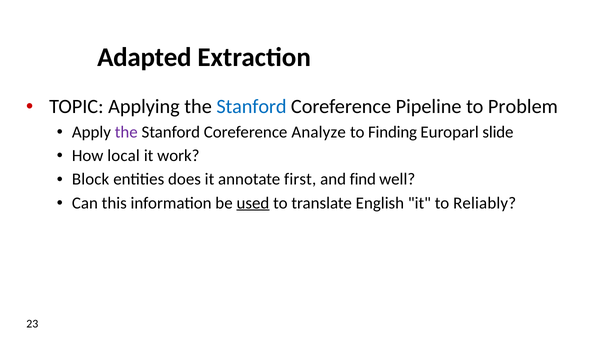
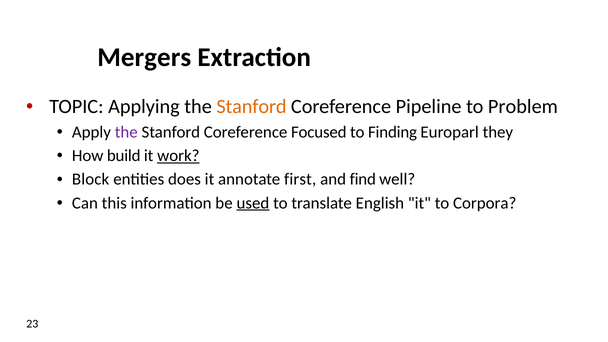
Adapted: Adapted -> Mergers (144, 57)
Stanford colour: blue -> orange (251, 107)
Analyze: Analyze -> Focused (319, 132)
slide: slide -> they (498, 132)
local: local -> build (124, 156)
work underline: none -> present (178, 156)
Reliably: Reliably -> Corpora (485, 203)
